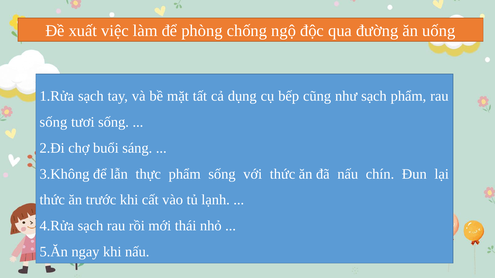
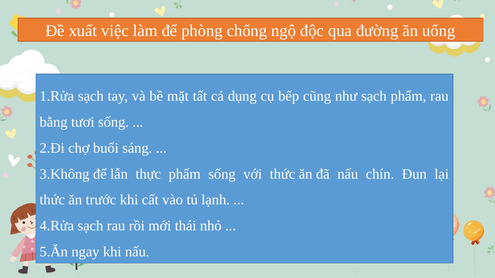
sống: sống -> bằng (54, 122)
